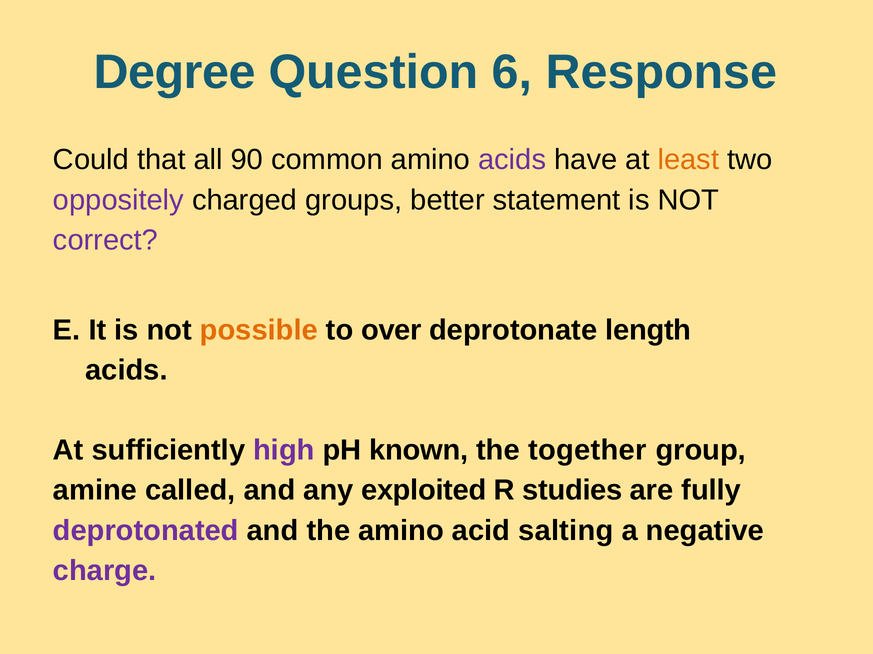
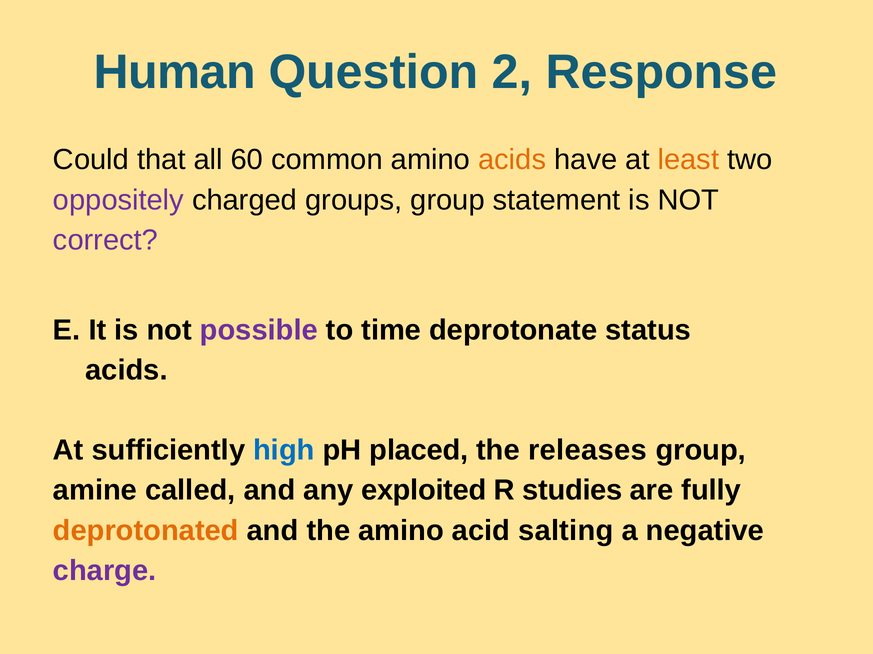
Degree: Degree -> Human (175, 72)
6: 6 -> 2 (512, 72)
90: 90 -> 60 (247, 160)
acids colour: purple -> orange (512, 160)
groups better: better -> group (448, 200)
possible colour: orange -> purple (259, 330)
over: over -> time (391, 330)
length: length -> status (648, 330)
high colour: purple -> blue (284, 451)
known: known -> placed (419, 451)
together: together -> releases (588, 451)
deprotonated colour: purple -> orange (146, 531)
